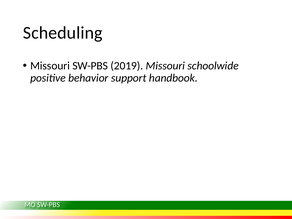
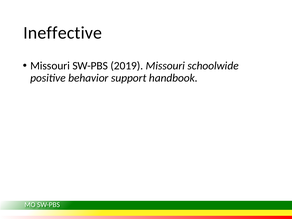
Scheduling: Scheduling -> Ineffective (63, 33)
